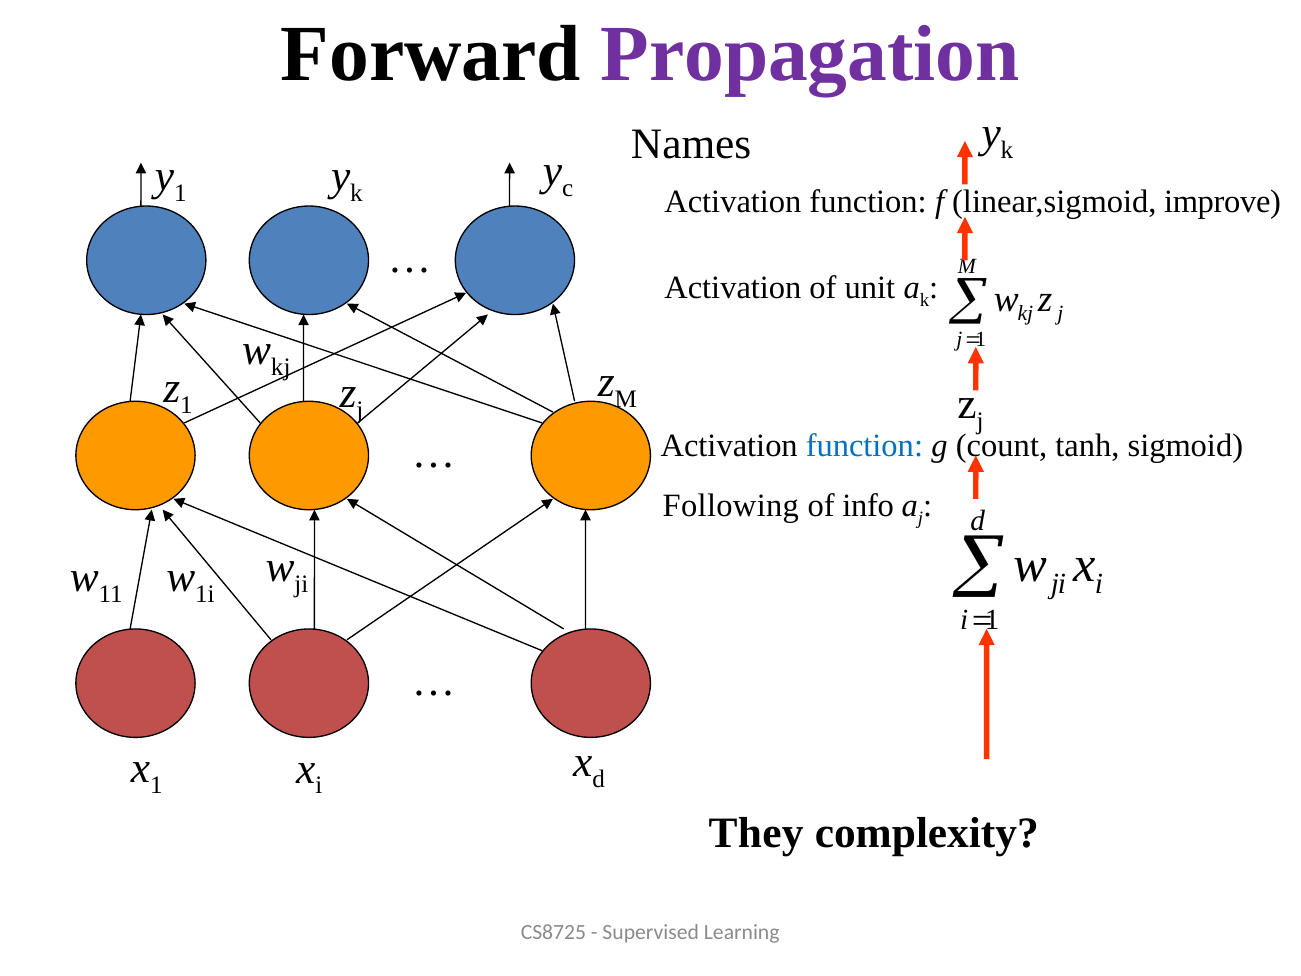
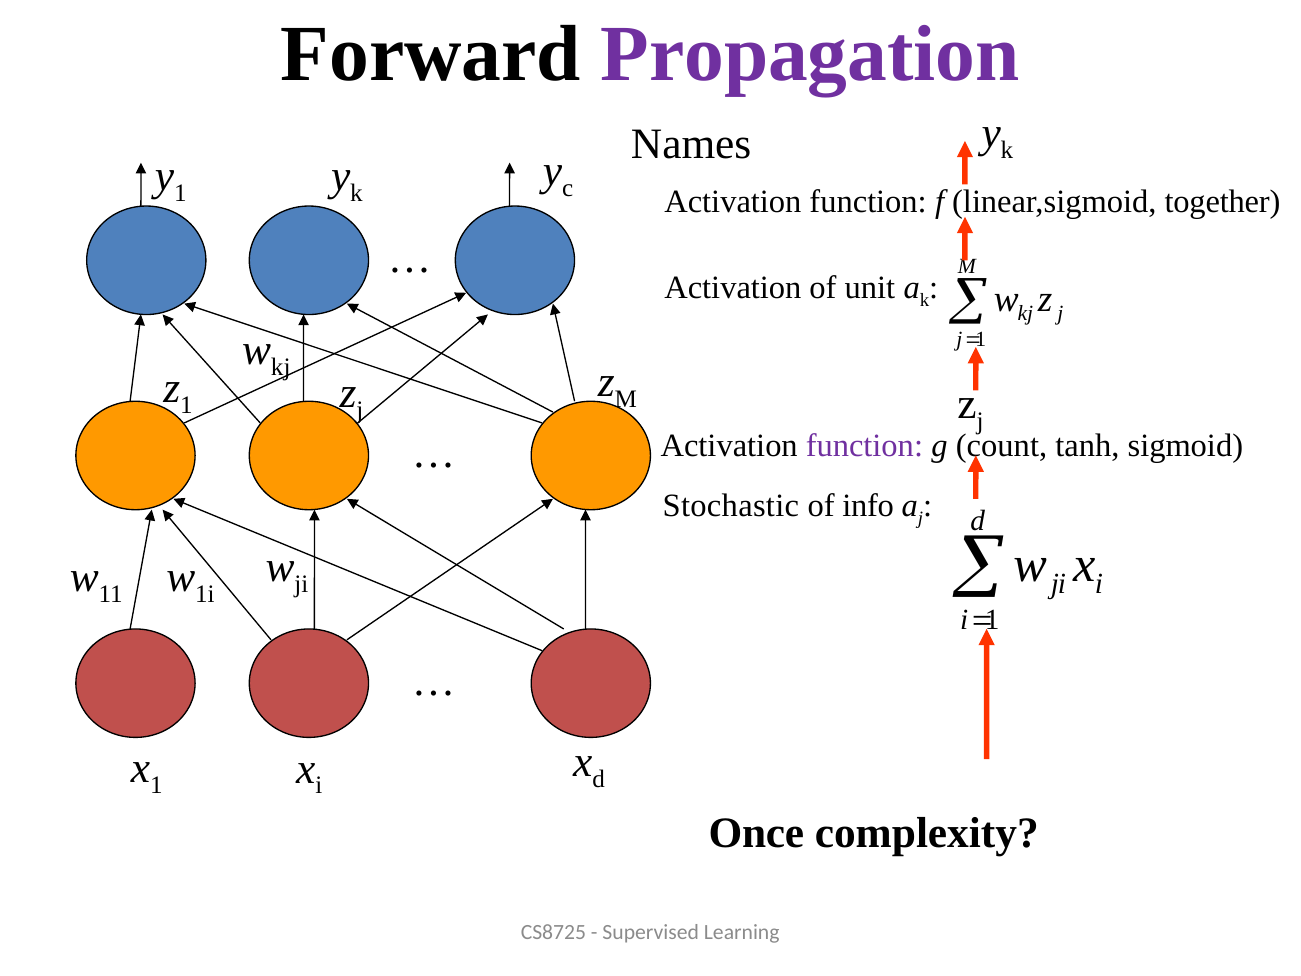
improve: improve -> together (1222, 202)
function colour: blue -> purple (864, 446)
Following: Following -> Stochastic (731, 505)
They: They -> Once (756, 833)
